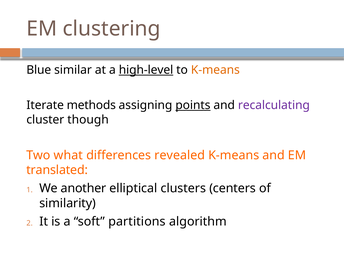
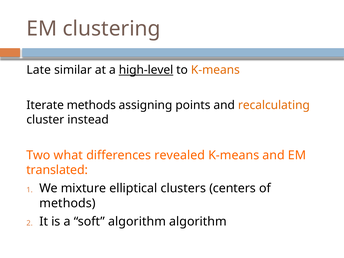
Blue: Blue -> Late (39, 70)
points underline: present -> none (193, 105)
recalculating colour: purple -> orange (274, 105)
though: though -> instead (88, 120)
another: another -> mixture (84, 188)
similarity: similarity -> methods (68, 203)
soft partitions: partitions -> algorithm (137, 222)
